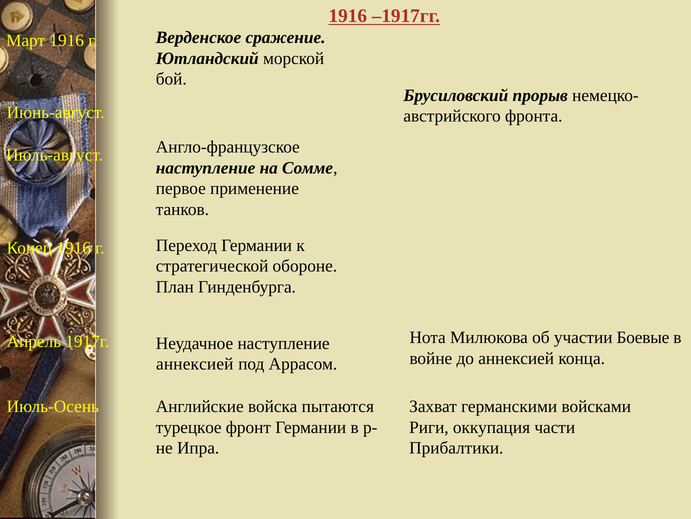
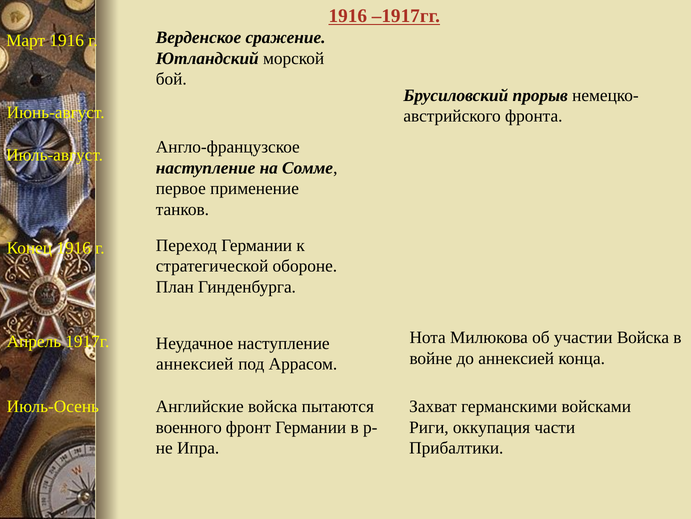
участии Боевые: Боевые -> Войска (643, 337)
турецкое: турецкое -> военного (189, 427)
